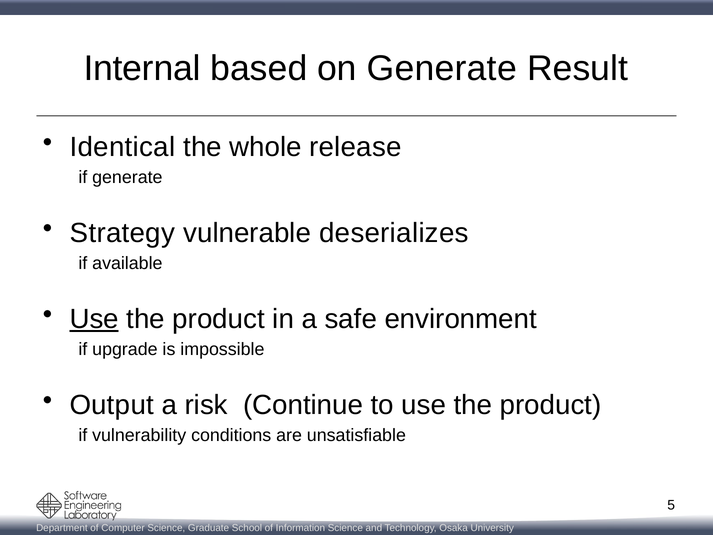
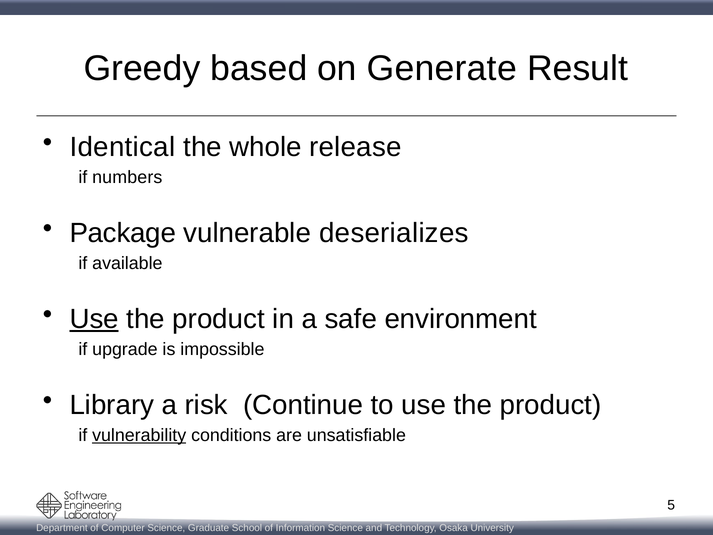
Internal: Internal -> Greedy (142, 68)
if generate: generate -> numbers (127, 177)
Strategy: Strategy -> Package (123, 233)
Output: Output -> Library (112, 405)
vulnerability underline: none -> present (139, 435)
